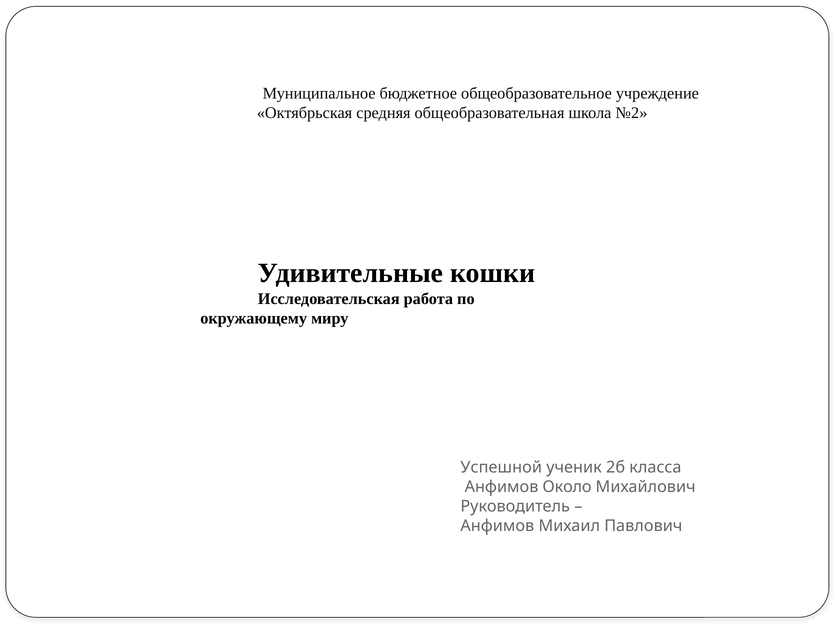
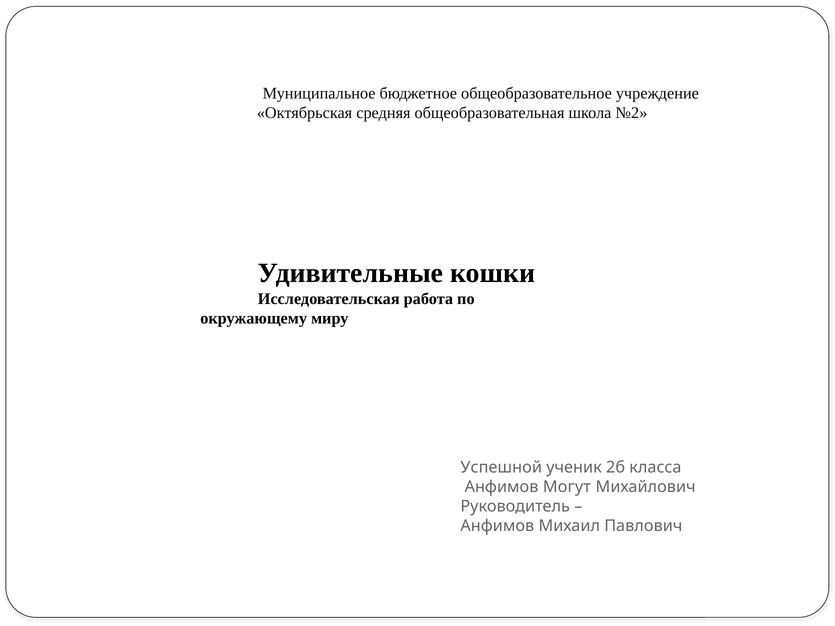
Около: Около -> Могут (567, 487)
